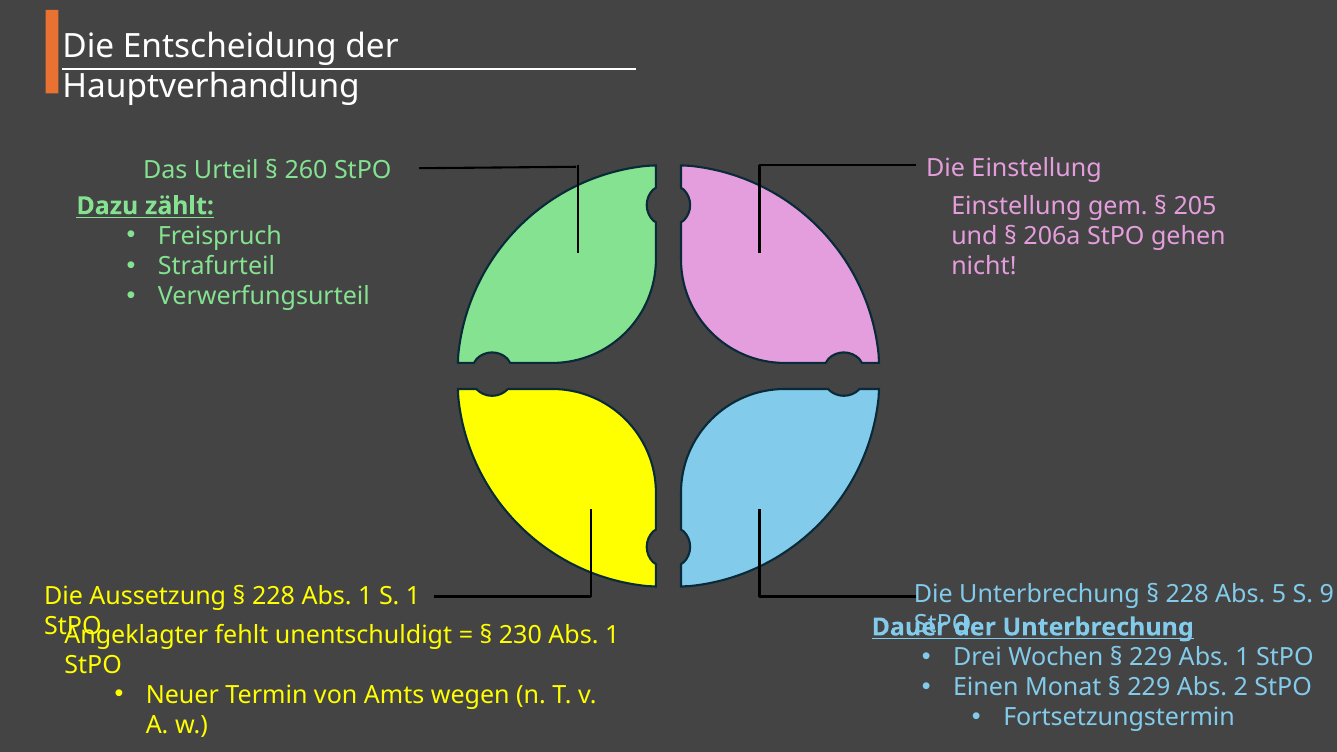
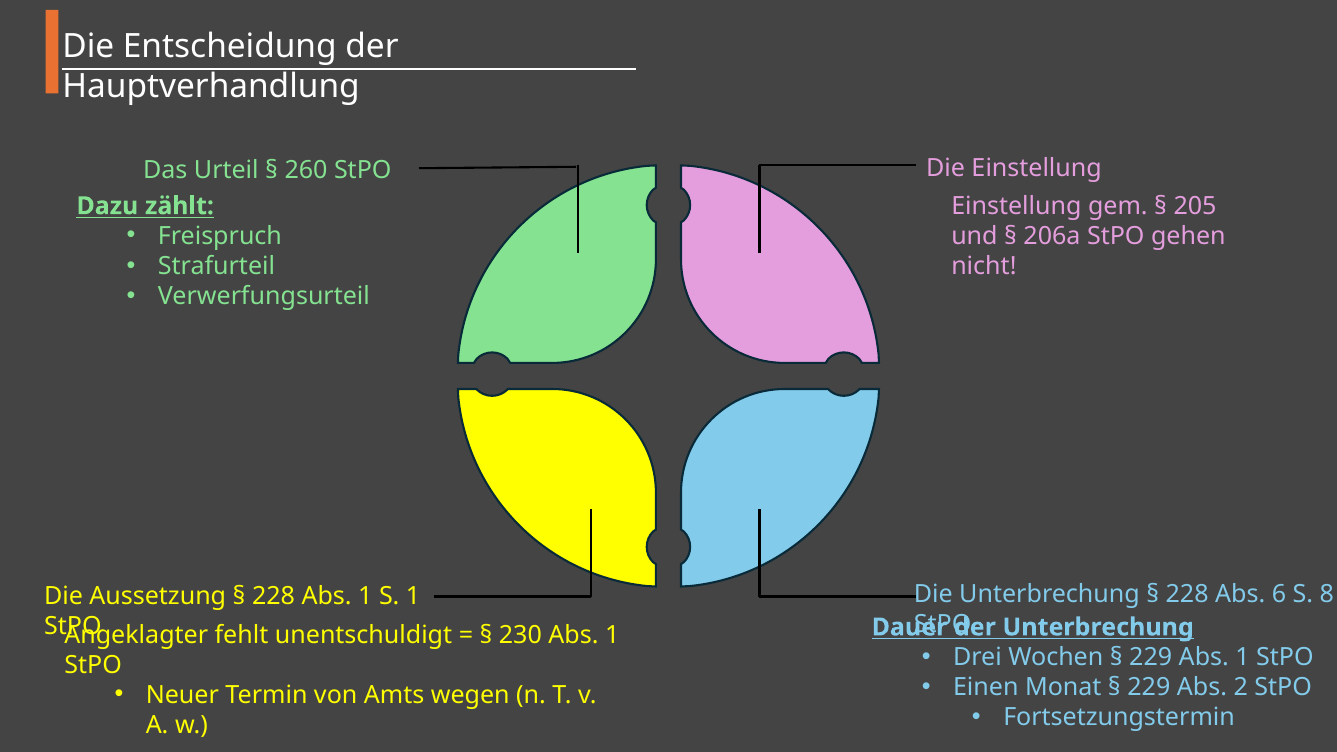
5: 5 -> 6 (1279, 594)
9: 9 -> 8 (1327, 594)
